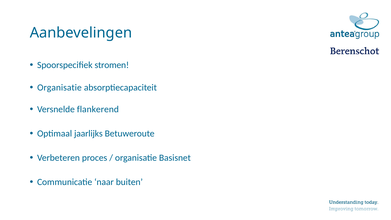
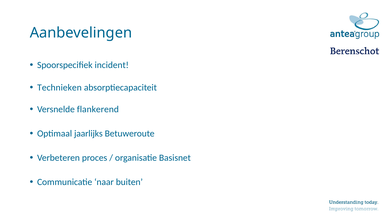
stromen: stromen -> incident (112, 65)
Organisatie: Organisatie -> Technieken (59, 88)
